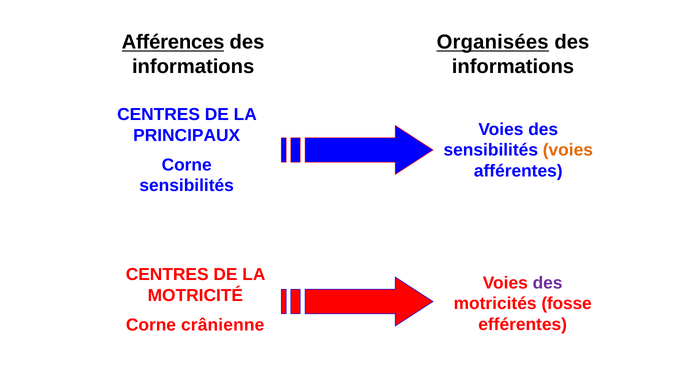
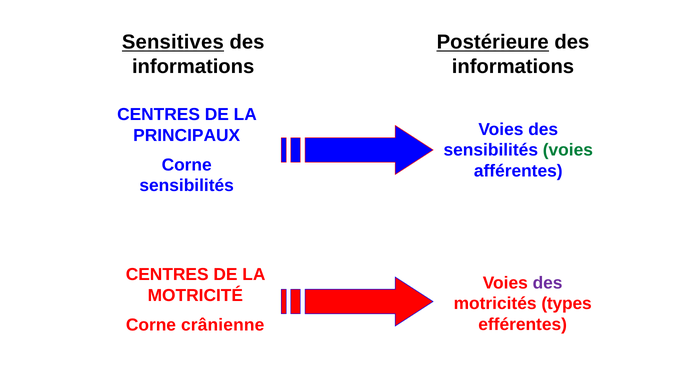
Afférences: Afférences -> Sensitives (173, 42)
Organisées: Organisées -> Postérieure (493, 42)
voies colour: orange -> green (568, 150)
fosse: fosse -> types (567, 304)
